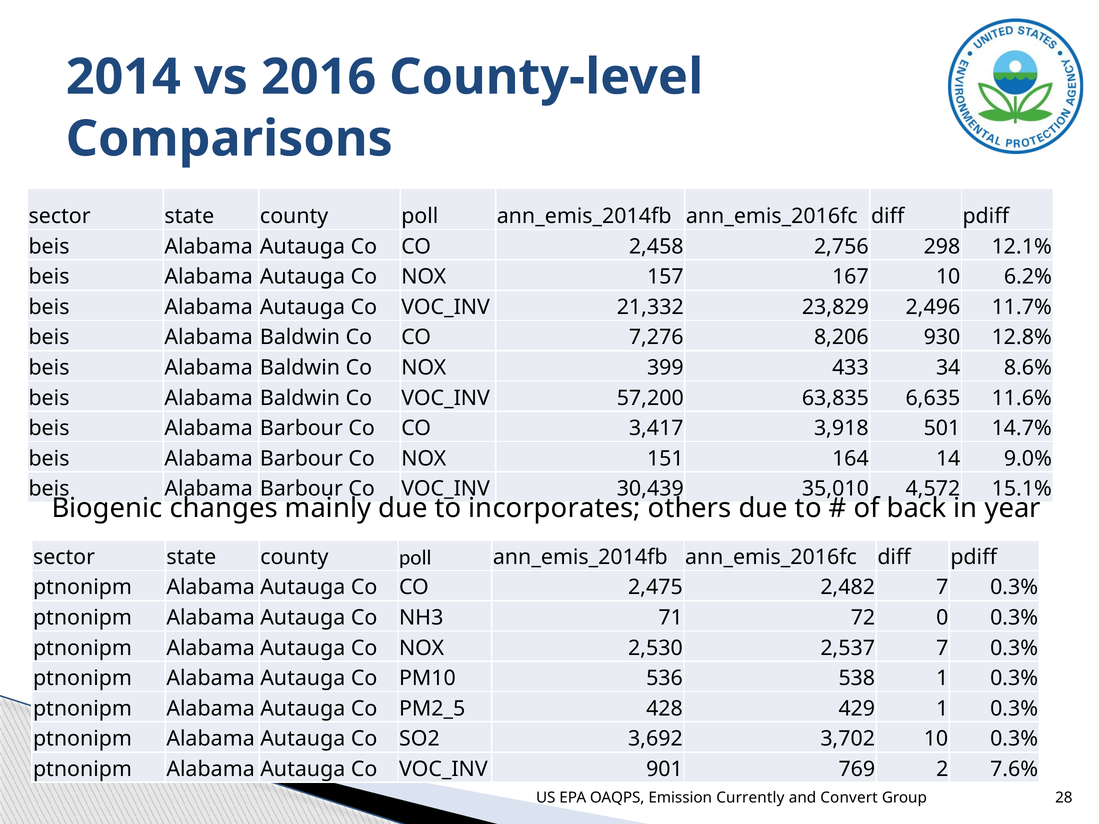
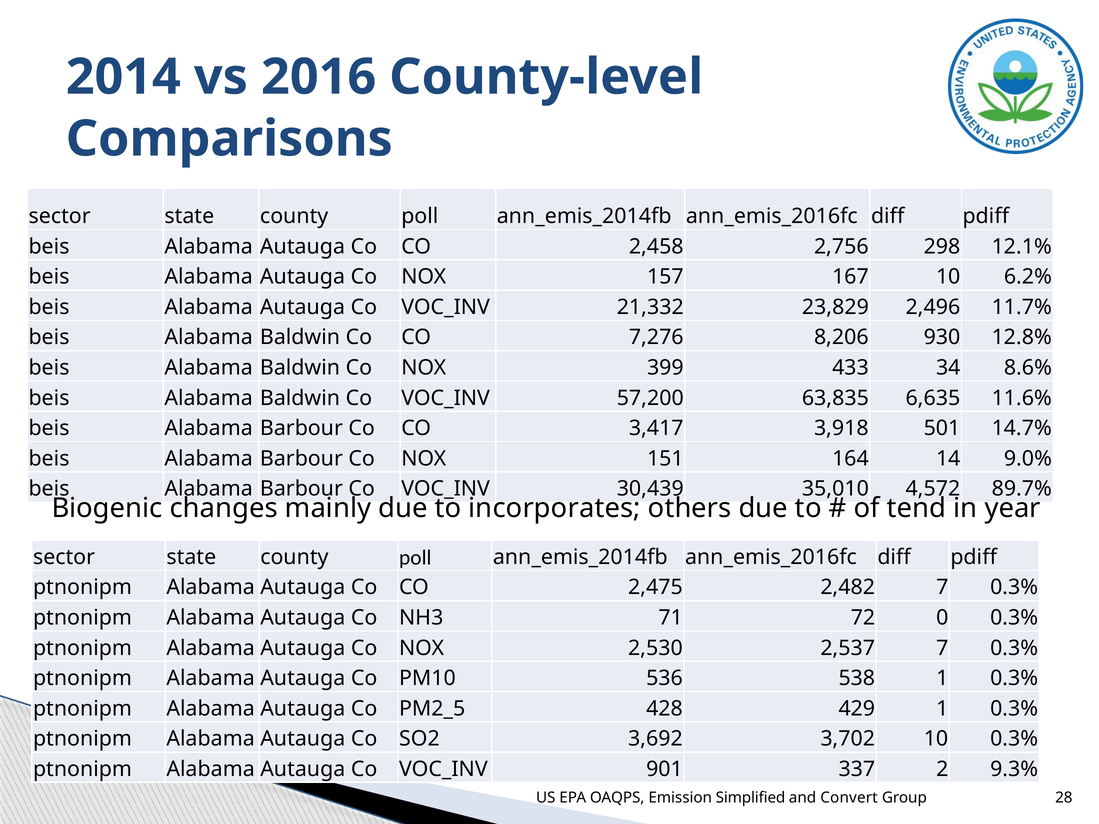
15.1%: 15.1% -> 89.7% (1022, 489)
back: back -> tend (917, 508)
769: 769 -> 337 (857, 769)
7.6%: 7.6% -> 9.3% (1014, 769)
Currently: Currently -> Simplified (751, 798)
